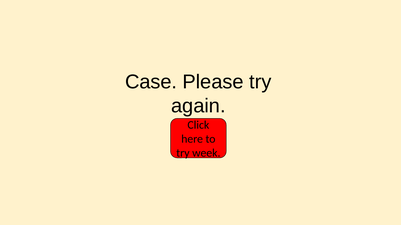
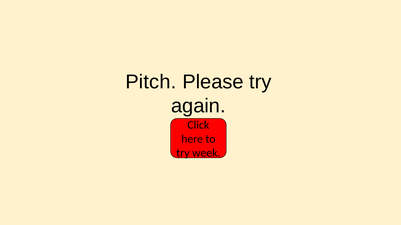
Case: Case -> Pitch (151, 82)
